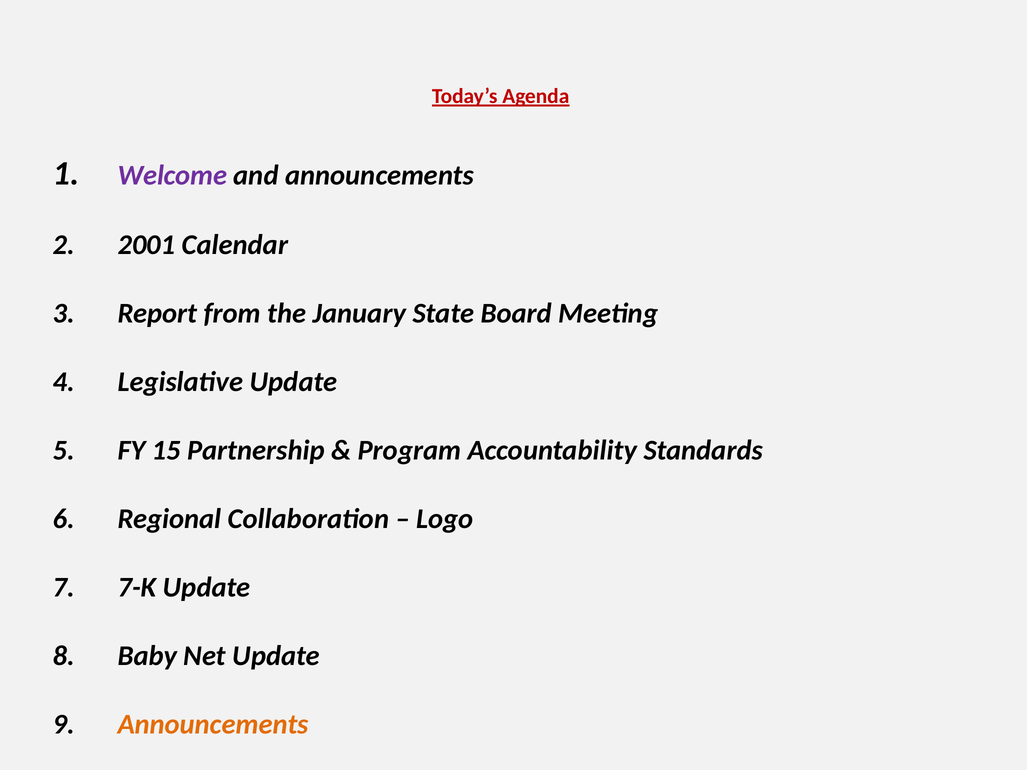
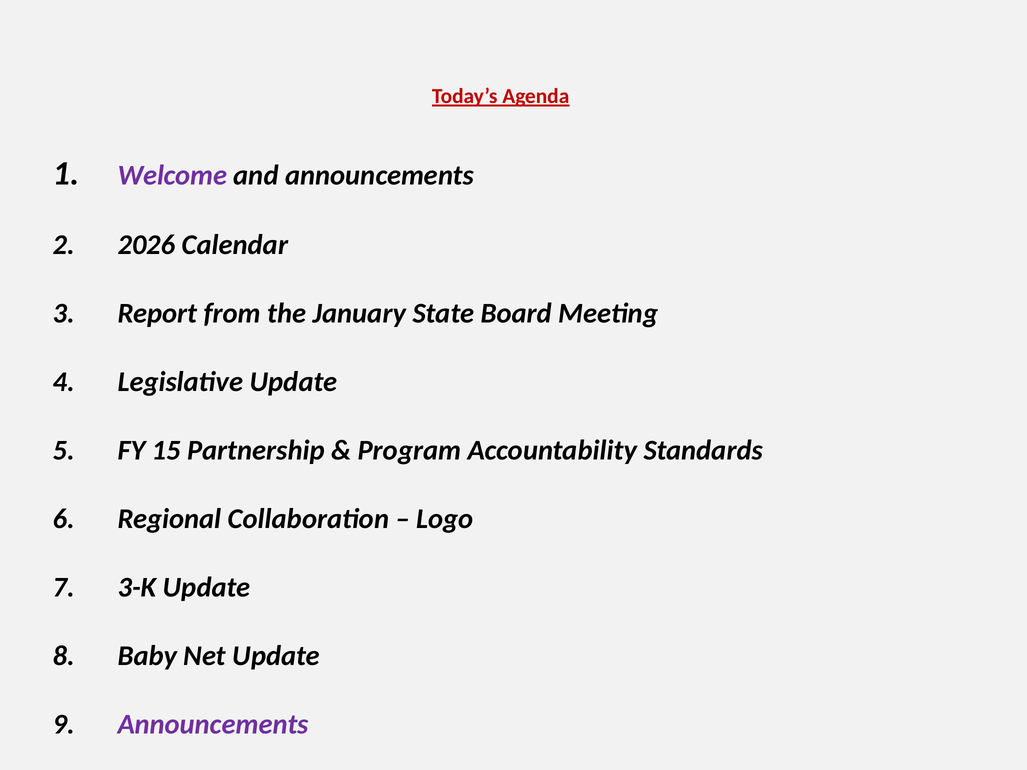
2001: 2001 -> 2026 (146, 245)
7-K: 7-K -> 3-K (137, 587)
Announcements colour: orange -> purple (213, 724)
